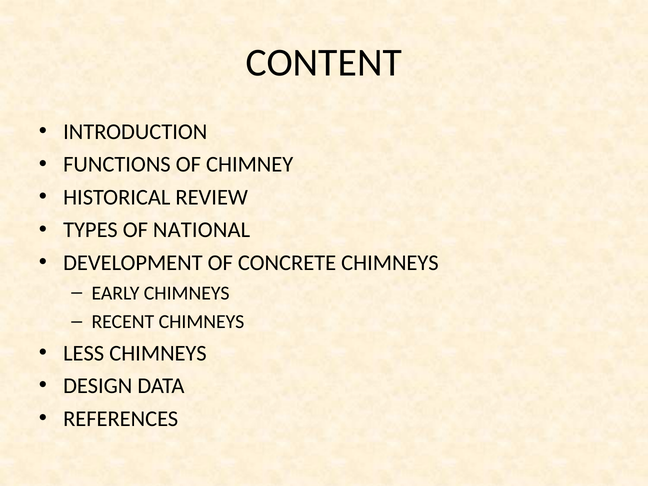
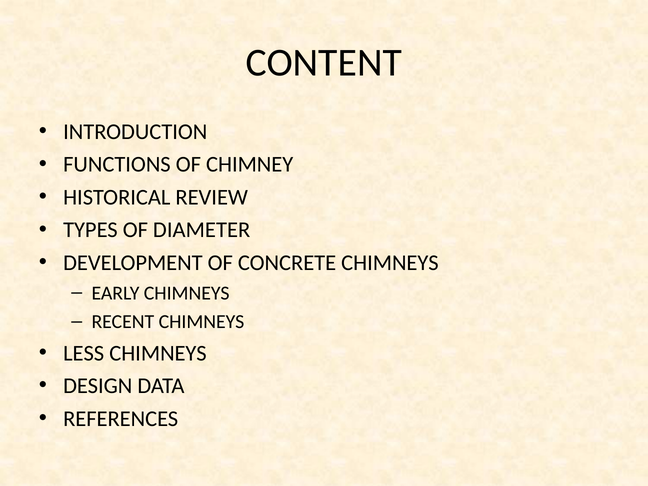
NATIONAL: NATIONAL -> DIAMETER (202, 230)
